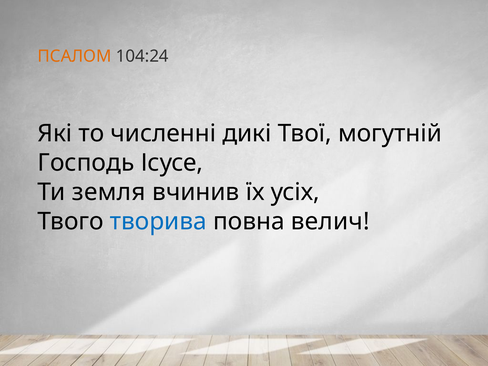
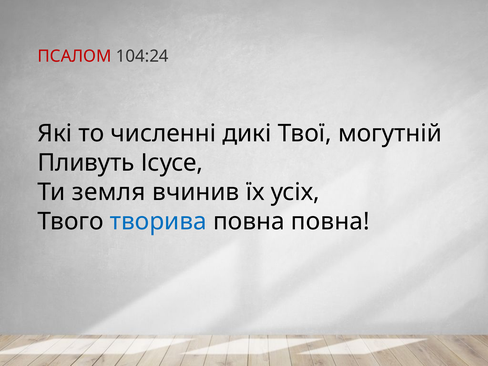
ПСАЛОМ colour: orange -> red (75, 56)
Господь: Господь -> Пливуть (86, 163)
повна велич: велич -> повна (330, 221)
